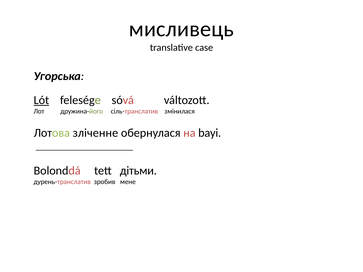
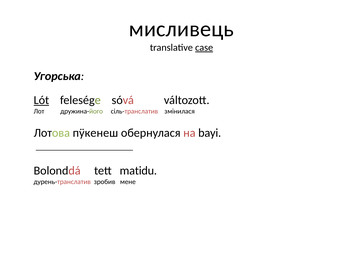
case underline: none -> present (204, 48)
зліченне: зліченне -> пӱкенеш (95, 133)
дітьми: дітьми -> matidu (138, 171)
